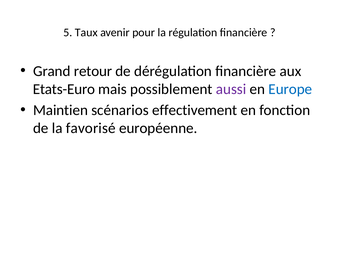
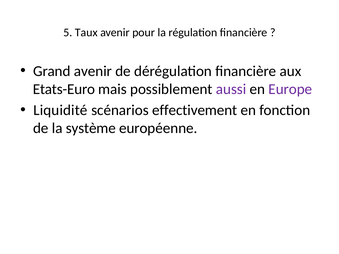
Grand retour: retour -> avenir (93, 71)
Europe colour: blue -> purple (290, 89)
Maintien: Maintien -> Liquidité (60, 110)
favorisé: favorisé -> système (91, 128)
